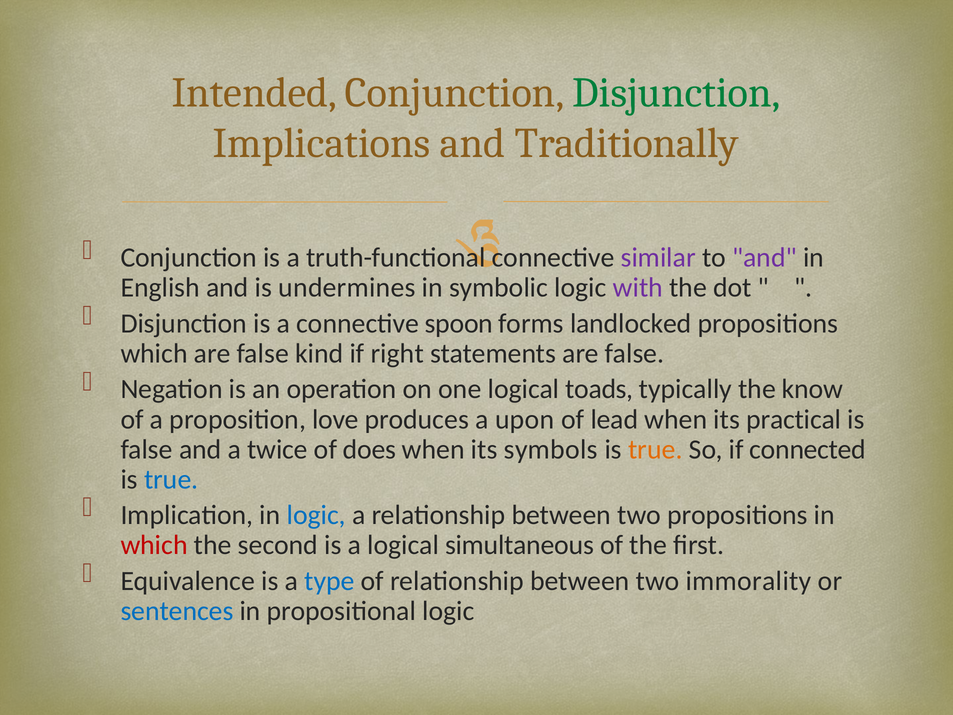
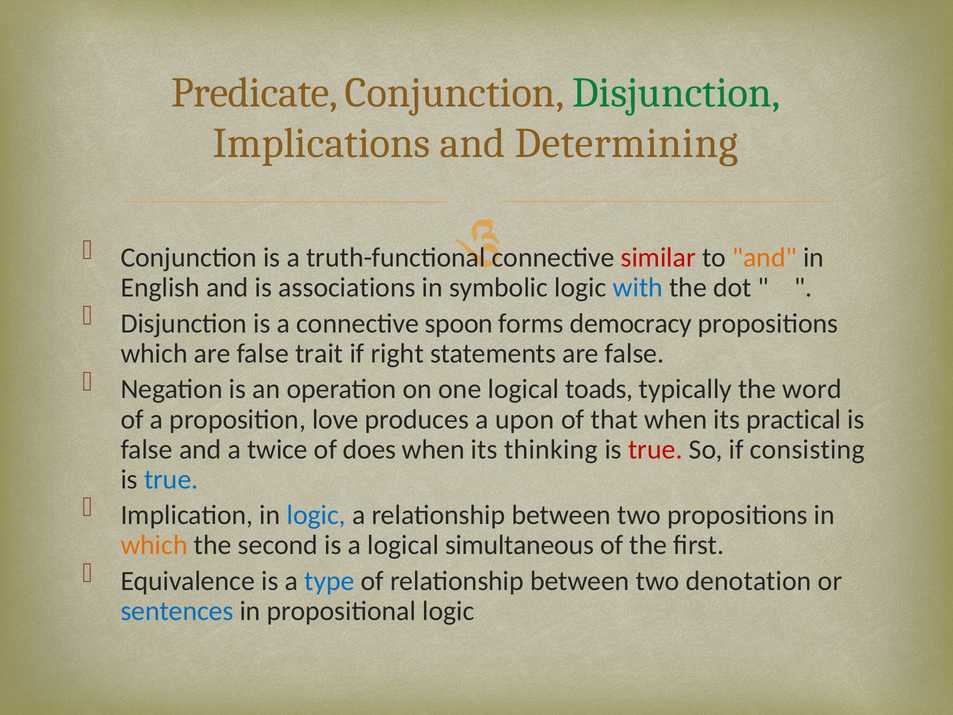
Intended: Intended -> Predicate (254, 93)
Traditionally: Traditionally -> Determining (626, 143)
similar colour: purple -> red (658, 258)
and colour: purple -> orange (764, 258)
undermines: undermines -> associations (347, 288)
with colour: purple -> blue (638, 288)
landlocked: landlocked -> democracy (631, 323)
kind: kind -> trait (319, 353)
know: know -> word (812, 389)
lead: lead -> that (614, 419)
symbols: symbols -> thinking (551, 449)
true colour: orange -> red (655, 449)
connected: connected -> consisting (807, 449)
which colour: red -> orange (154, 545)
immorality: immorality -> denotation (749, 581)
